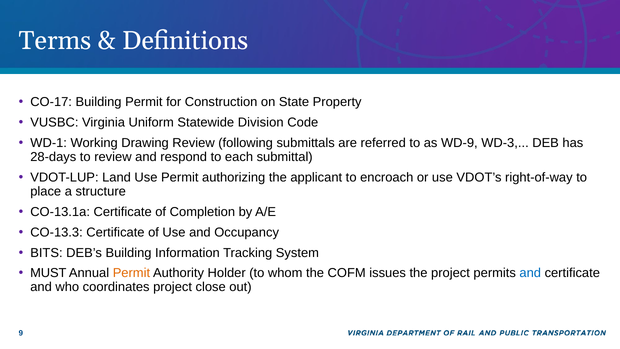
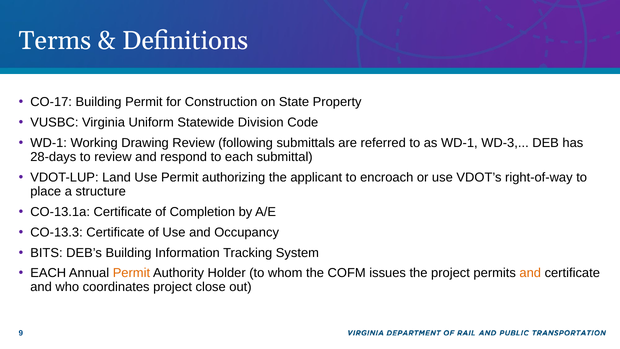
as WD-9: WD-9 -> WD-1 (459, 143)
MUST: MUST -> EACH (48, 273)
and colour: blue -> orange (530, 273)
